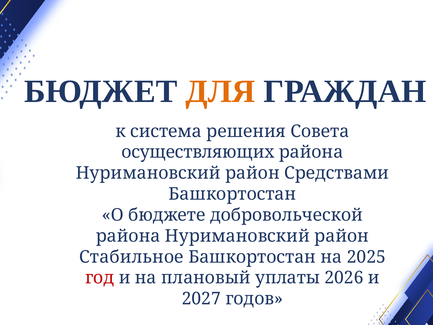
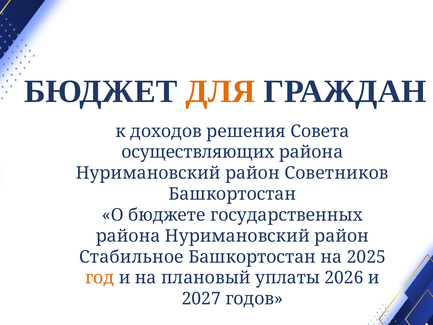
система: система -> доходов (166, 131)
Средствами: Средствами -> Советников (337, 173)
добровольческой: добровольческой -> государственных (286, 215)
год colour: red -> orange (100, 278)
